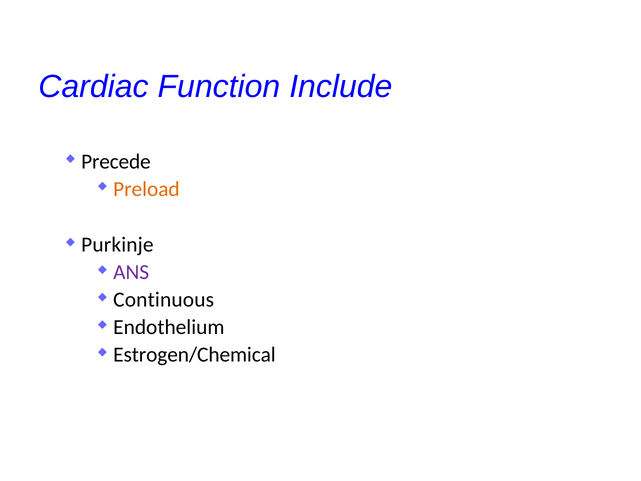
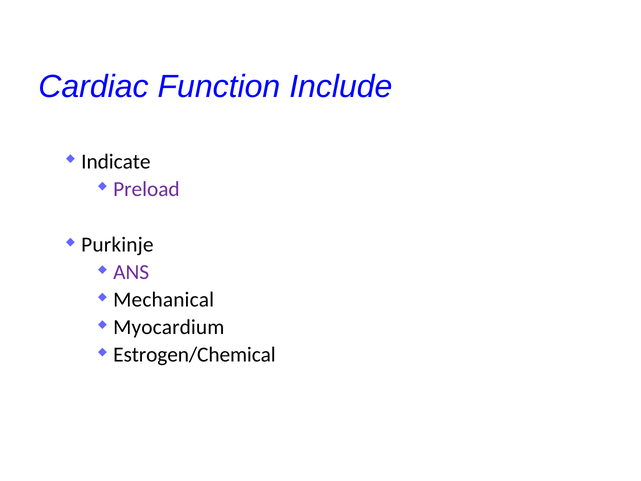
Precede: Precede -> Indicate (116, 162)
Preload colour: orange -> purple (146, 189)
Continuous: Continuous -> Mechanical (164, 300)
Endothelium: Endothelium -> Myocardium (169, 327)
